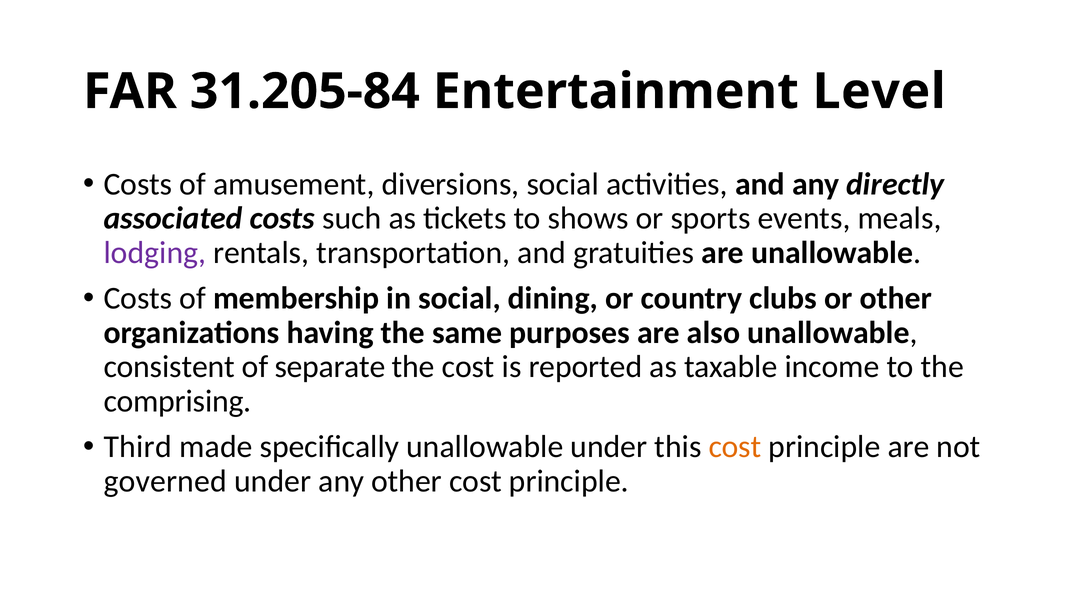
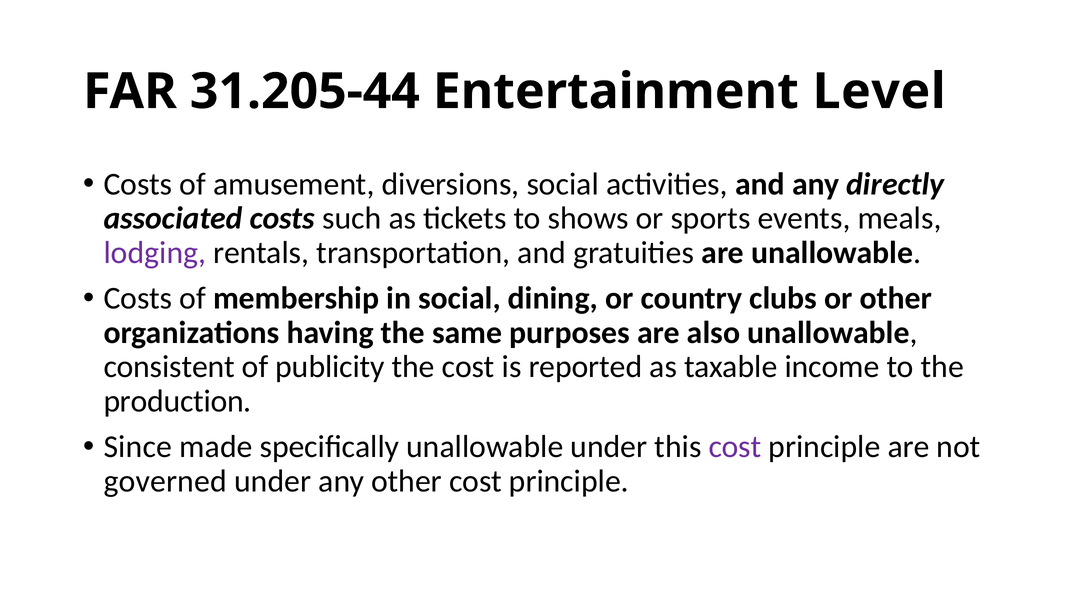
31.205-84: 31.205-84 -> 31.205-44 (305, 92)
separate: separate -> publicity (330, 367)
comprising: comprising -> production (177, 401)
Third: Third -> Since (138, 447)
cost colour: orange -> purple (735, 447)
